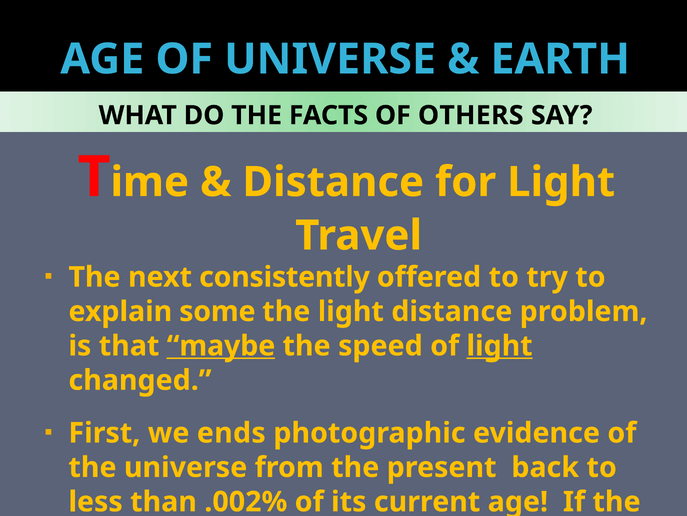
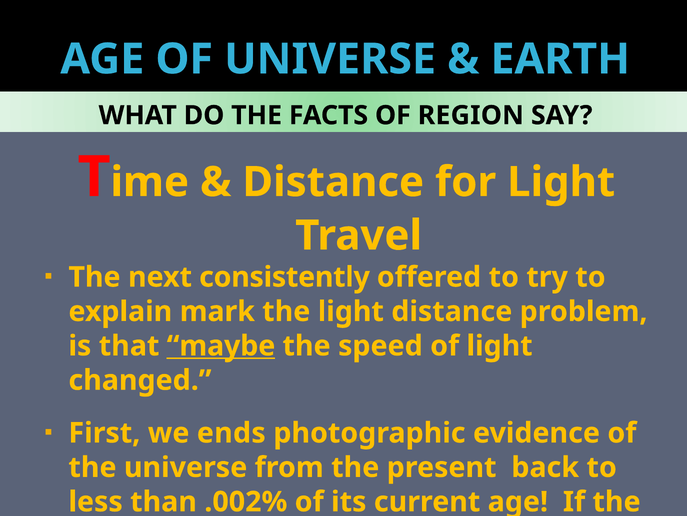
OTHERS: OTHERS -> REGION (471, 115)
some: some -> mark (217, 311)
light underline: present -> none (500, 345)
